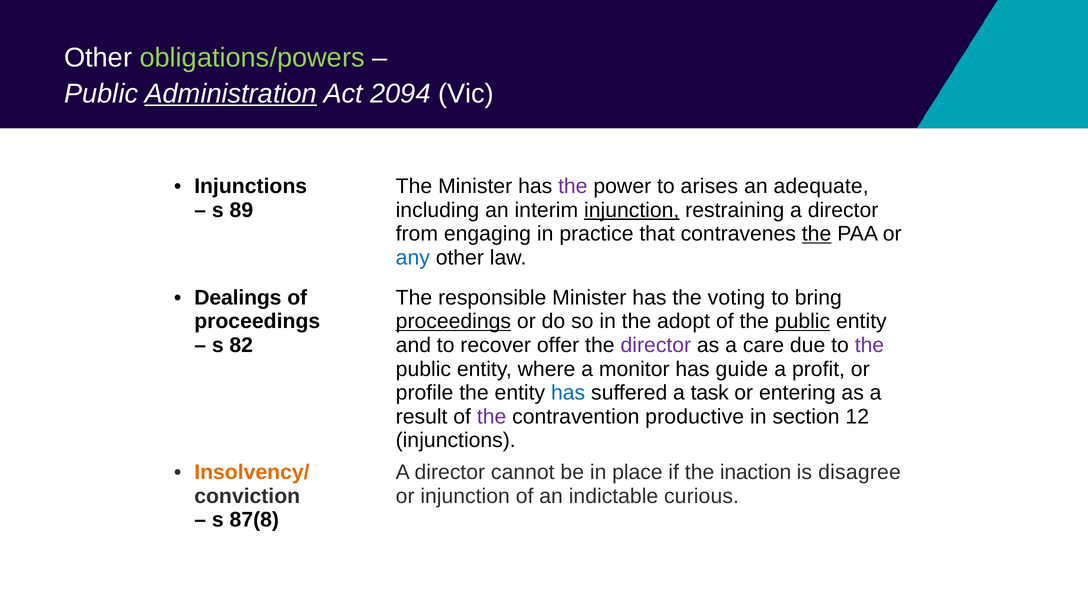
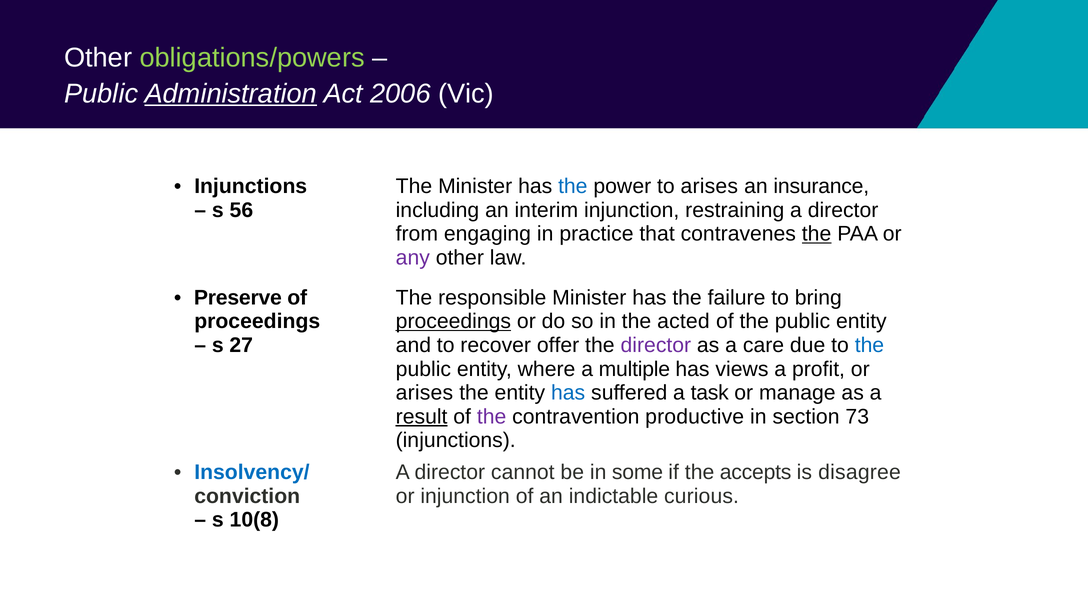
2094: 2094 -> 2006 (400, 94)
the colour: purple -> blue (573, 186)
adequate: adequate -> insurance (821, 186)
89: 89 -> 56 (241, 210)
injunction underline: present -> none (632, 210)
any colour: blue -> purple (413, 258)
Dealings: Dealings -> Preserve (238, 298)
voting: voting -> failure (737, 298)
adopt: adopt -> acted (683, 322)
public underline: present -> none (803, 322)
82: 82 -> 27 (241, 345)
the colour: purple -> blue (869, 345)
monitor: monitor -> multiple (634, 369)
guide: guide -> views (742, 369)
profile: profile -> arises (424, 393)
entering: entering -> manage (797, 393)
result underline: none -> present (422, 417)
12: 12 -> 73 (857, 417)
Insolvency/ colour: orange -> blue (252, 472)
place: place -> some (638, 472)
inaction: inaction -> accepts (756, 472)
87(8: 87(8 -> 10(8 (254, 520)
